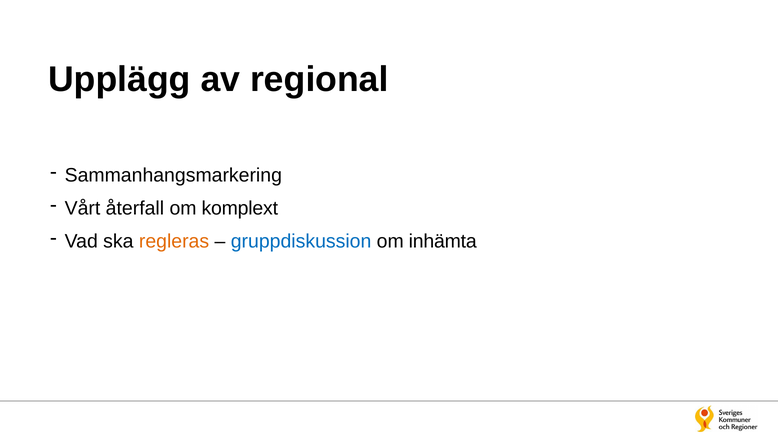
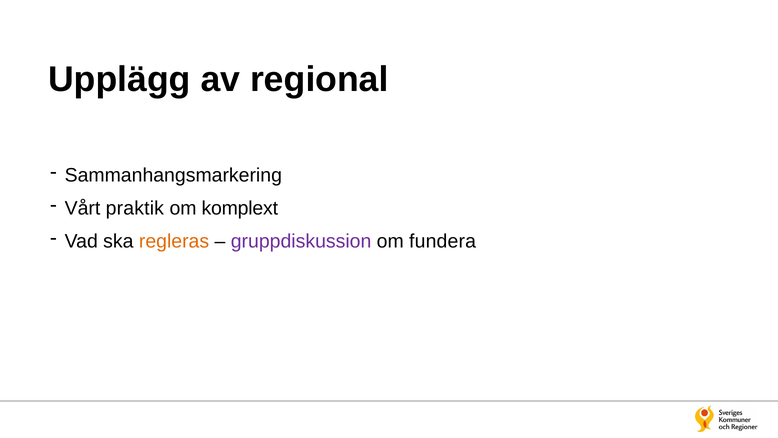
återfall: återfall -> praktik (135, 208)
gruppdiskussion colour: blue -> purple (301, 241)
inhämta: inhämta -> fundera (443, 241)
